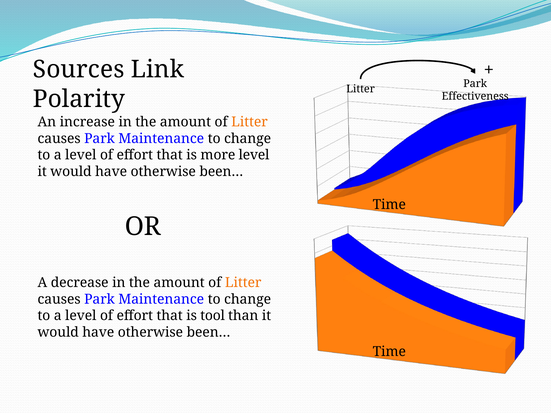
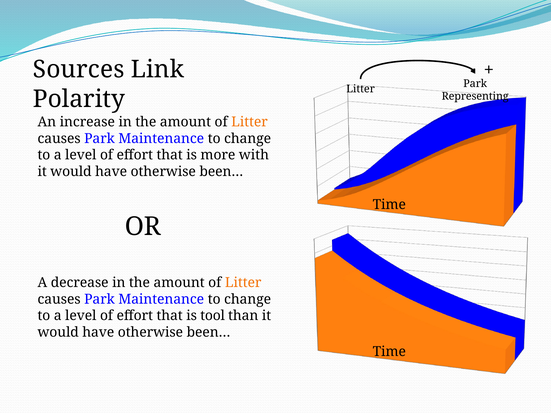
Effectiveness: Effectiveness -> Representing (475, 97)
more level: level -> with (254, 155)
